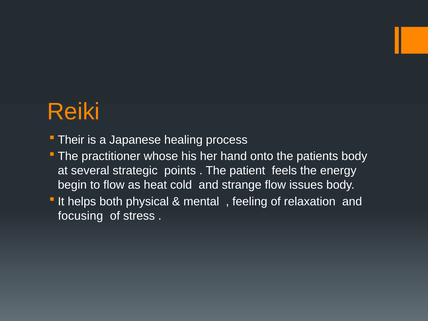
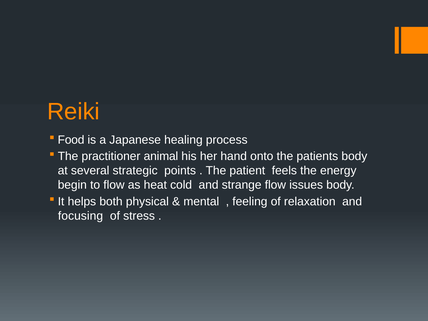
Their: Their -> Food (71, 140)
whose: whose -> animal (161, 156)
